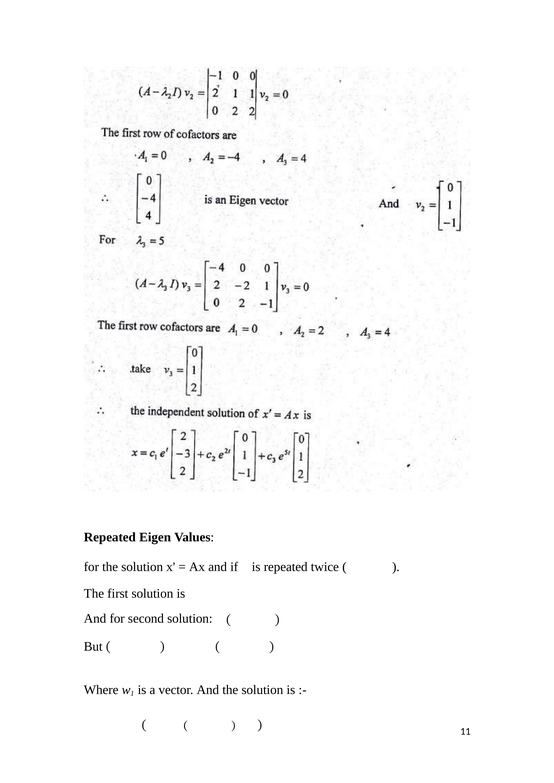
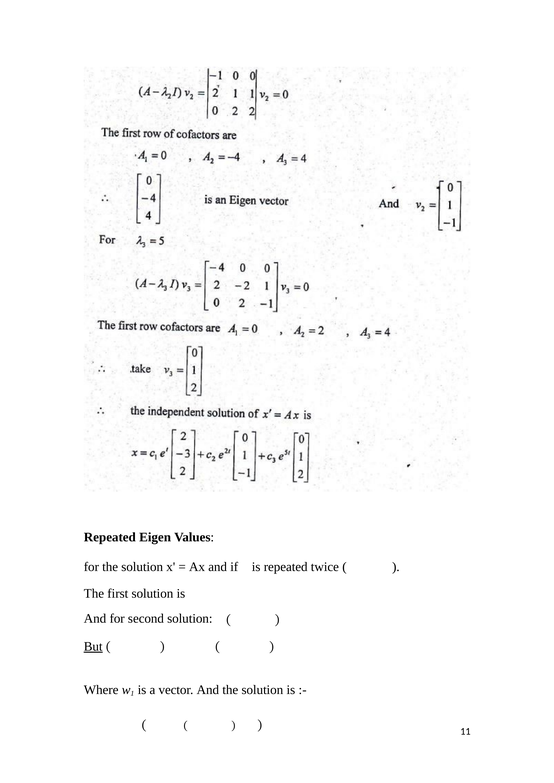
But underline: none -> present (93, 647)
